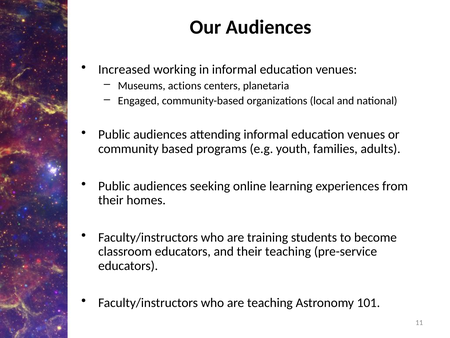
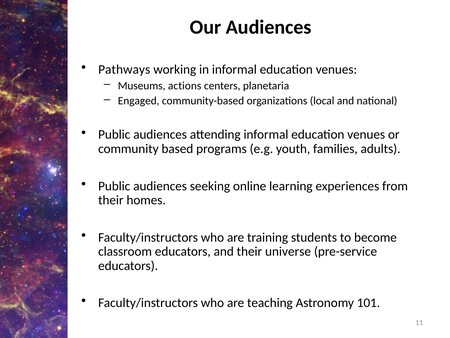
Increased: Increased -> Pathways (124, 69)
their teaching: teaching -> universe (288, 251)
